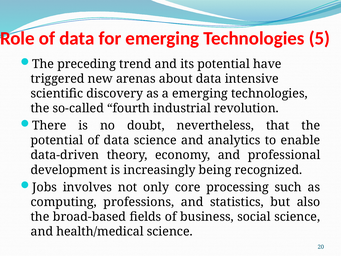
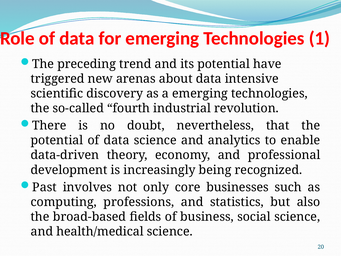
5: 5 -> 1 (319, 38)
Jobs: Jobs -> Past (45, 187)
processing: processing -> businesses (238, 187)
